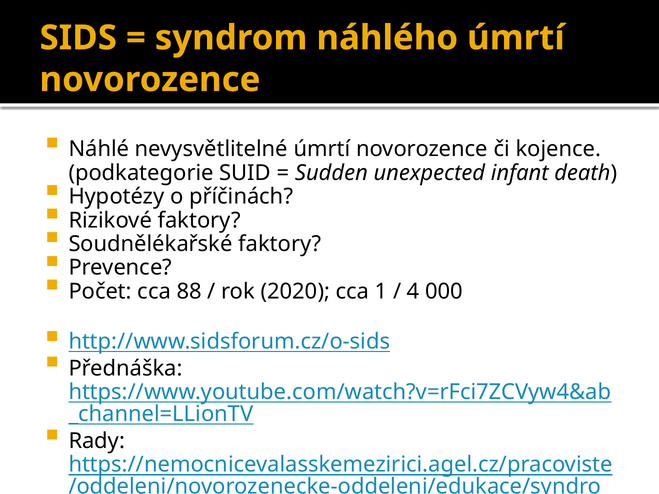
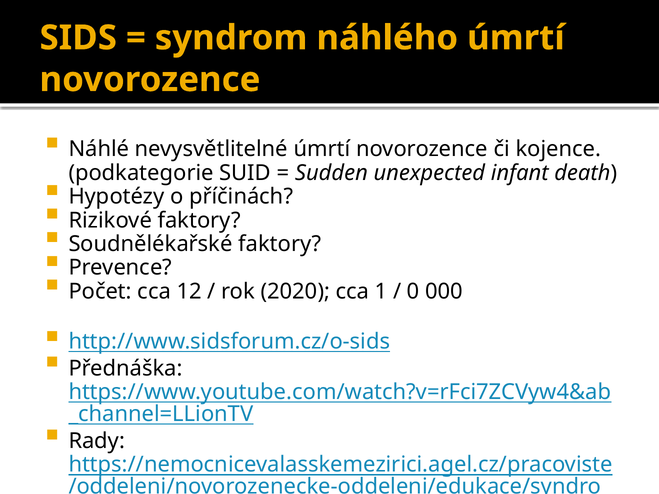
88: 88 -> 12 (189, 292)
4: 4 -> 0 (413, 292)
